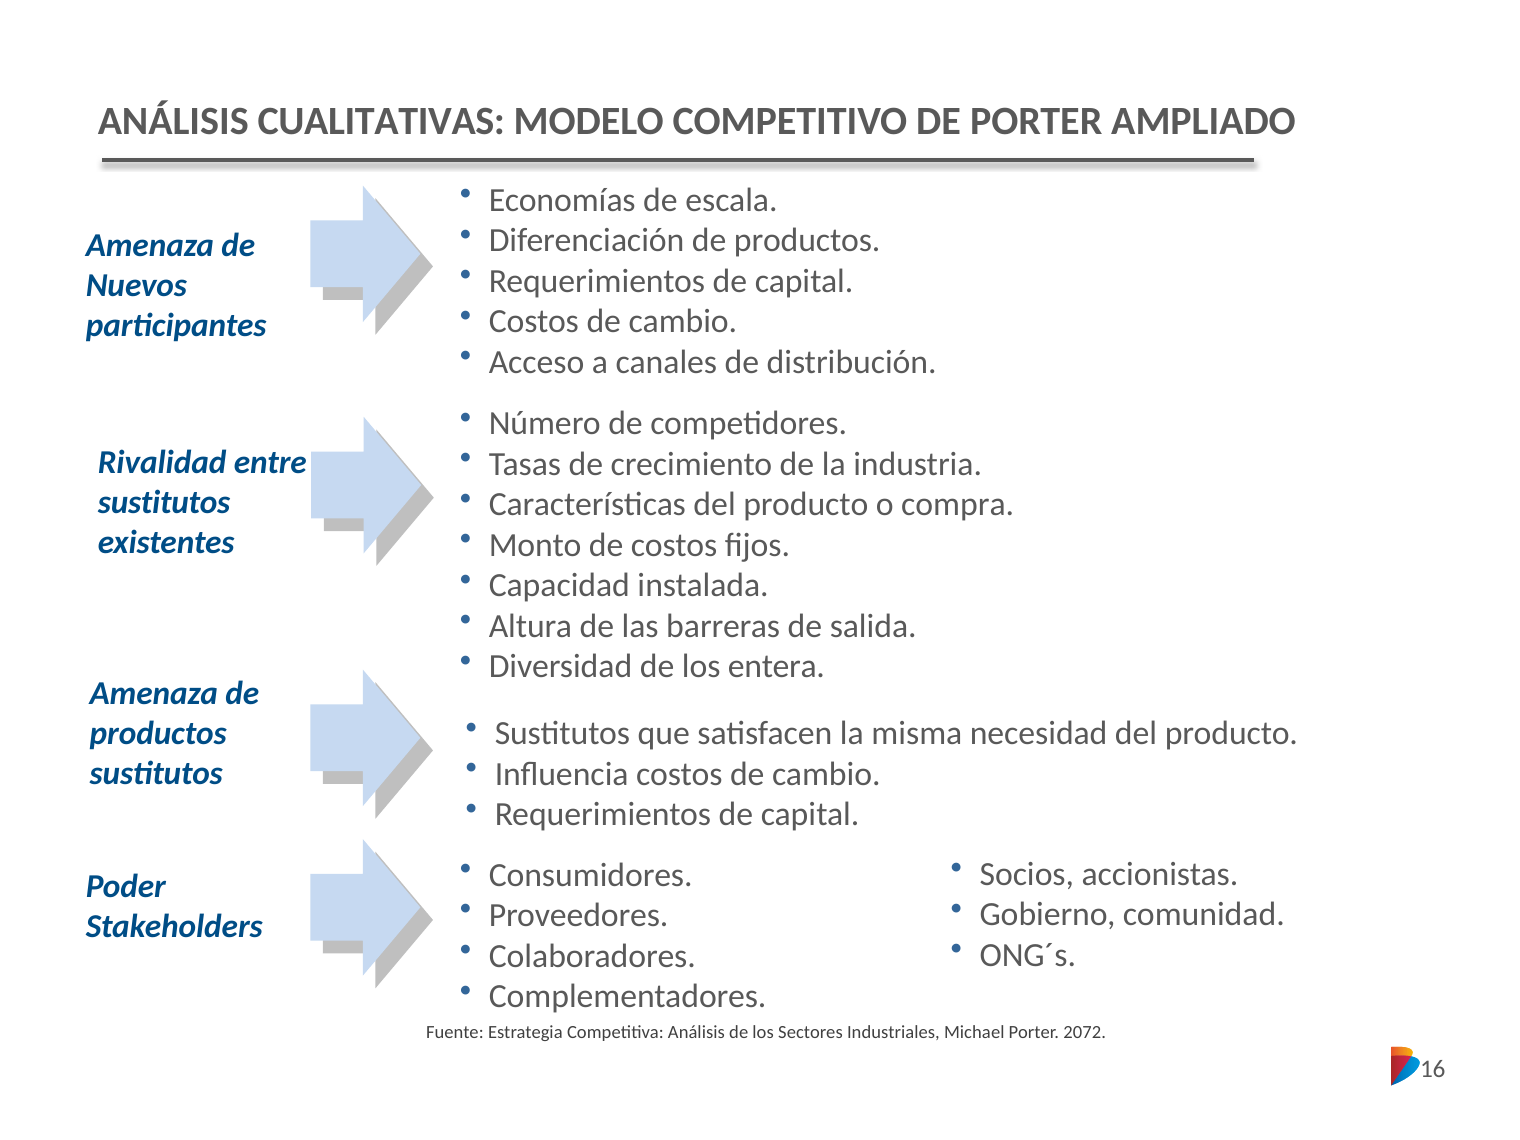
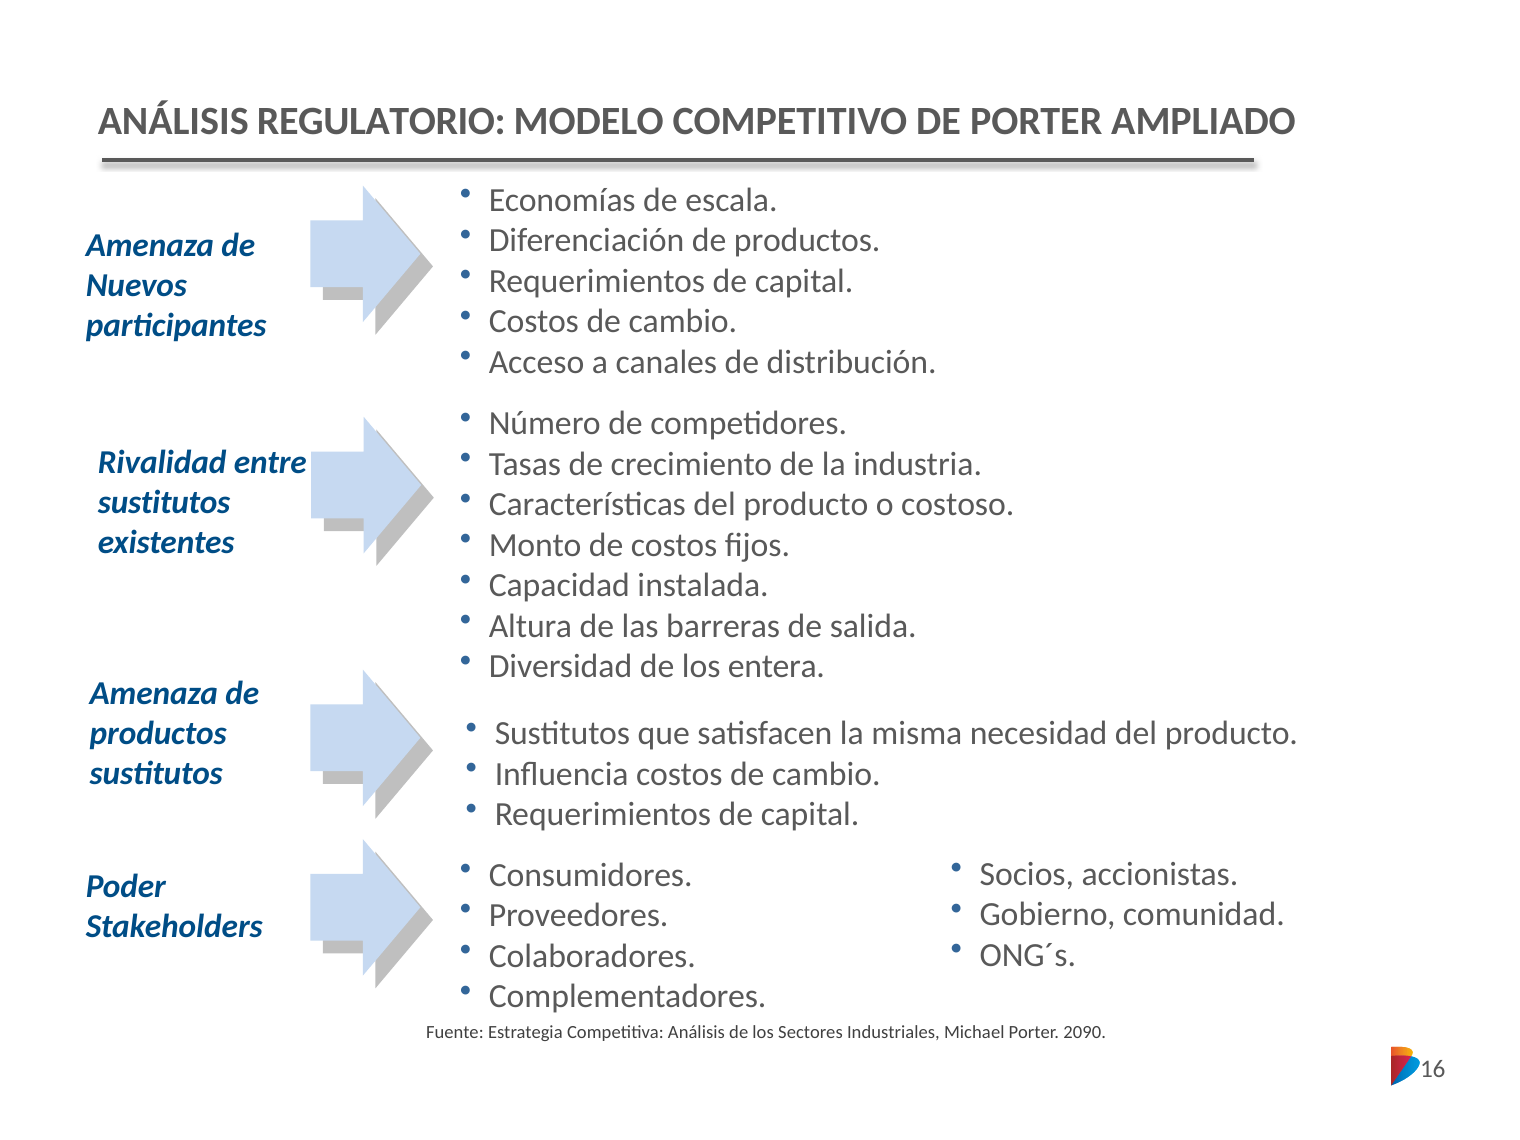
CUALITATIVAS: CUALITATIVAS -> REGULATORIO (381, 122)
compra: compra -> costoso (958, 505)
2072: 2072 -> 2090 (1085, 1032)
